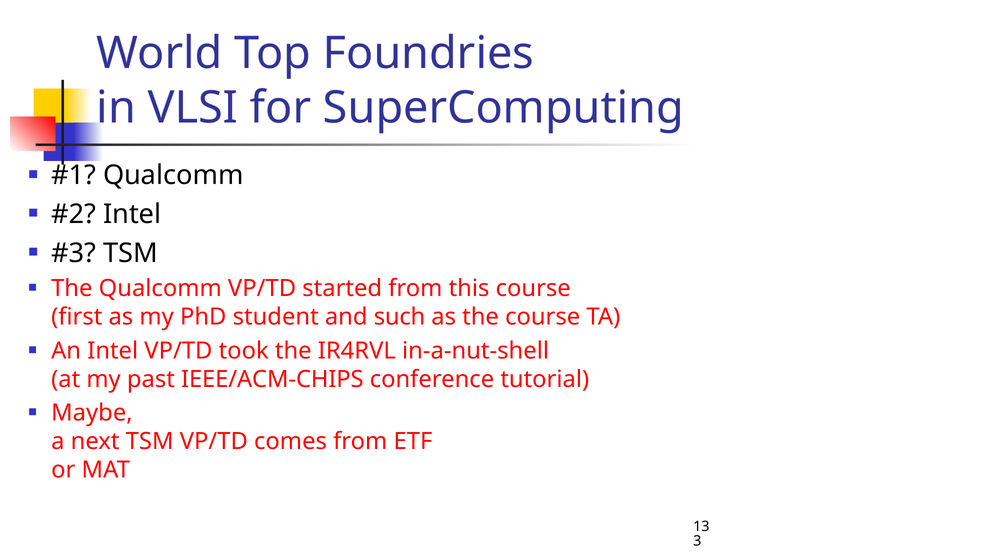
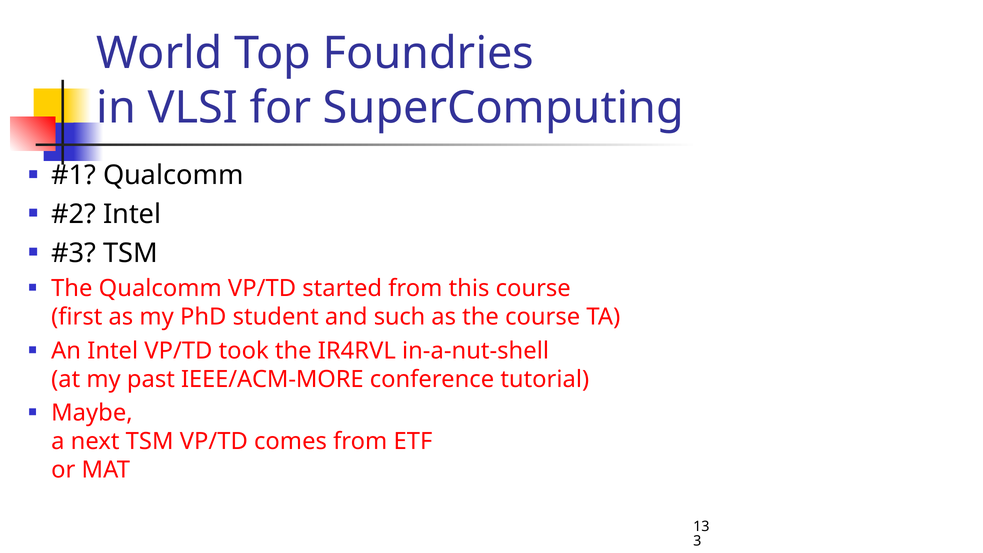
IEEE/ACM-CHIPS: IEEE/ACM-CHIPS -> IEEE/ACM-MORE (272, 379)
